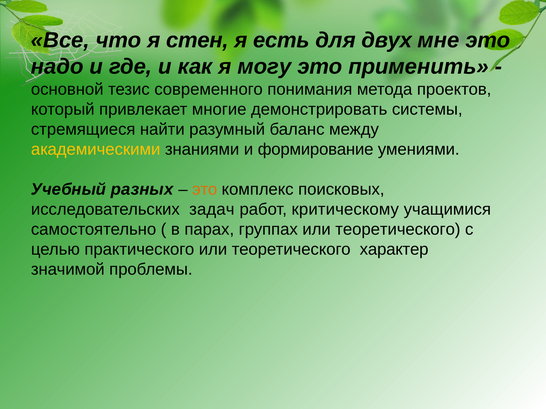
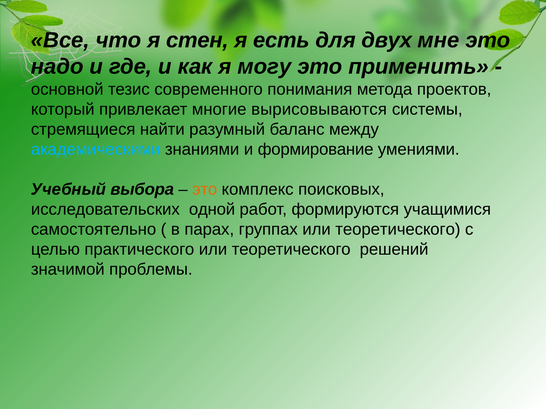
демонстрировать: демонстрировать -> вырисовываются (319, 109)
академическими colour: yellow -> light blue (96, 149)
разных: разных -> выбора (142, 189)
задач: задач -> одной (212, 209)
критическому: критическому -> формируются (345, 209)
характер: характер -> решений (394, 250)
